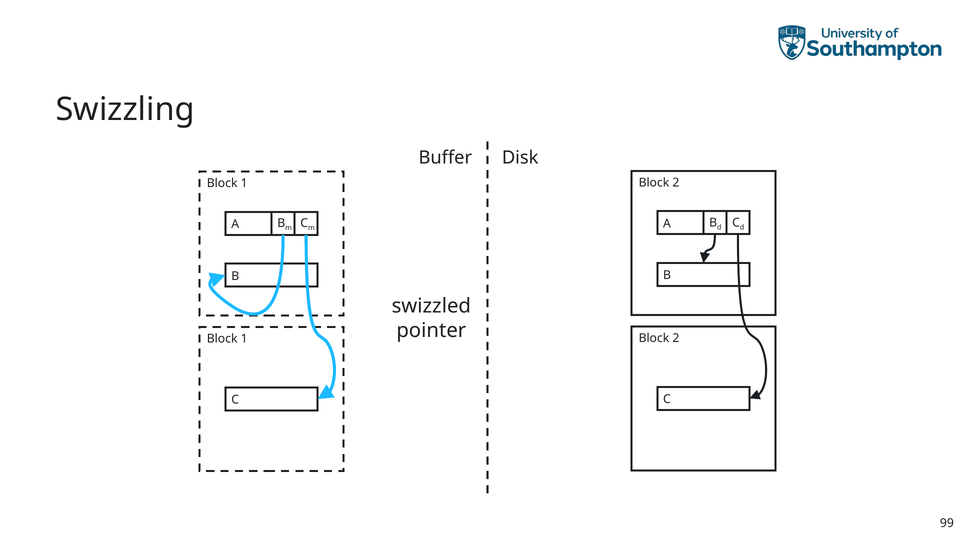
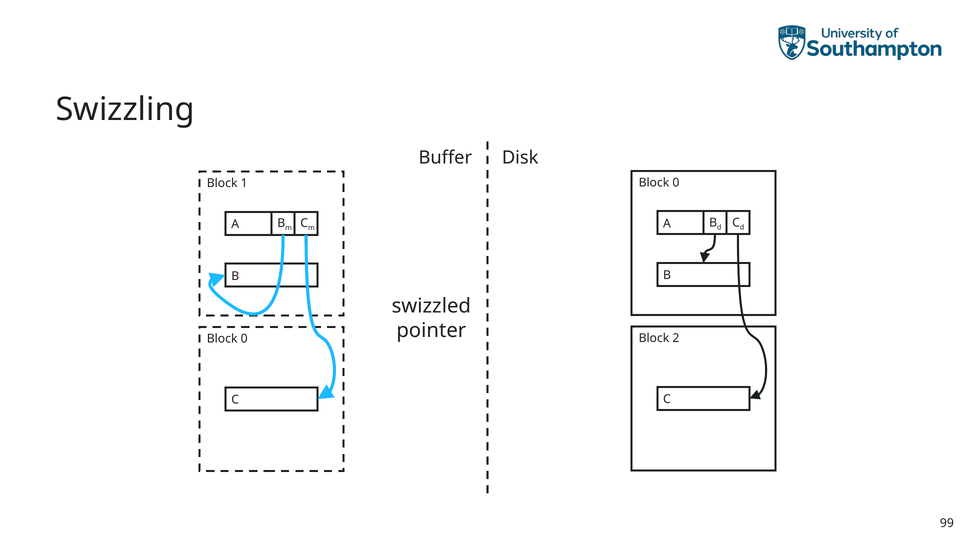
2: 2 -> 0 (676, 182)
1: 1 -> 0 (244, 338)
